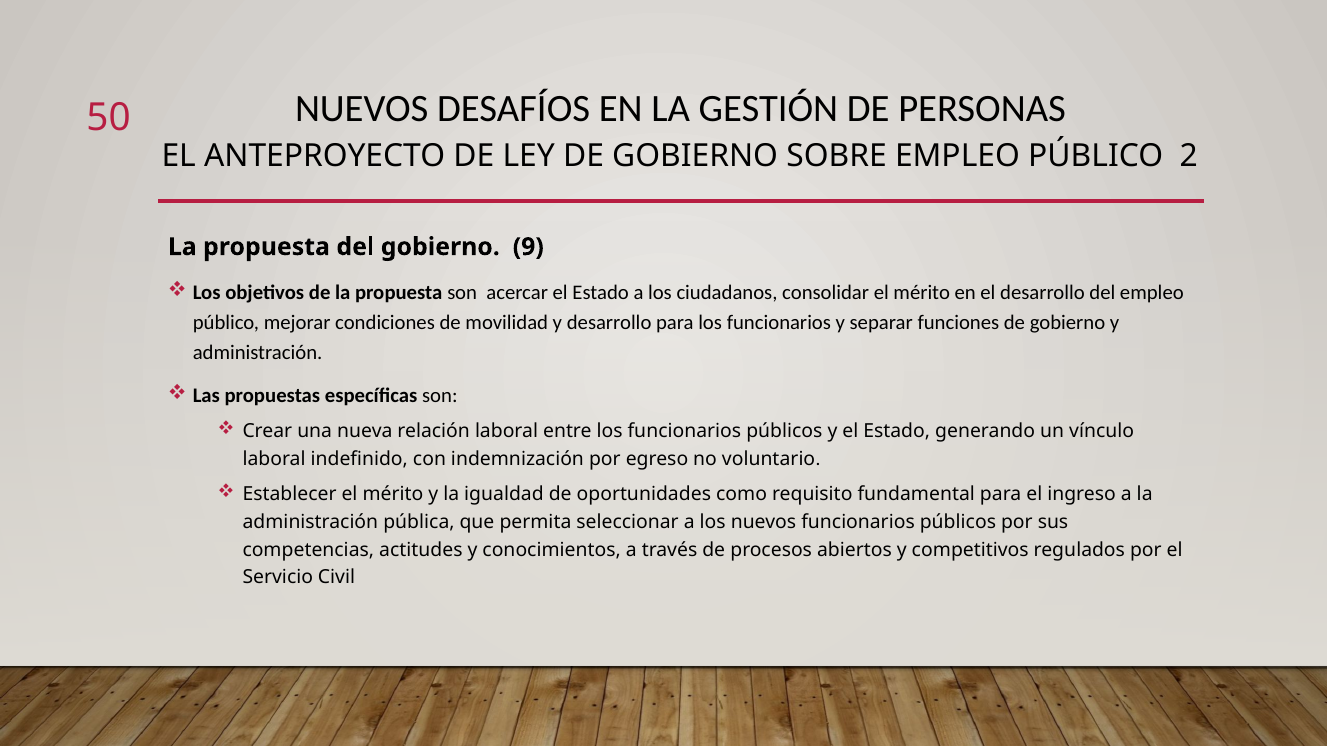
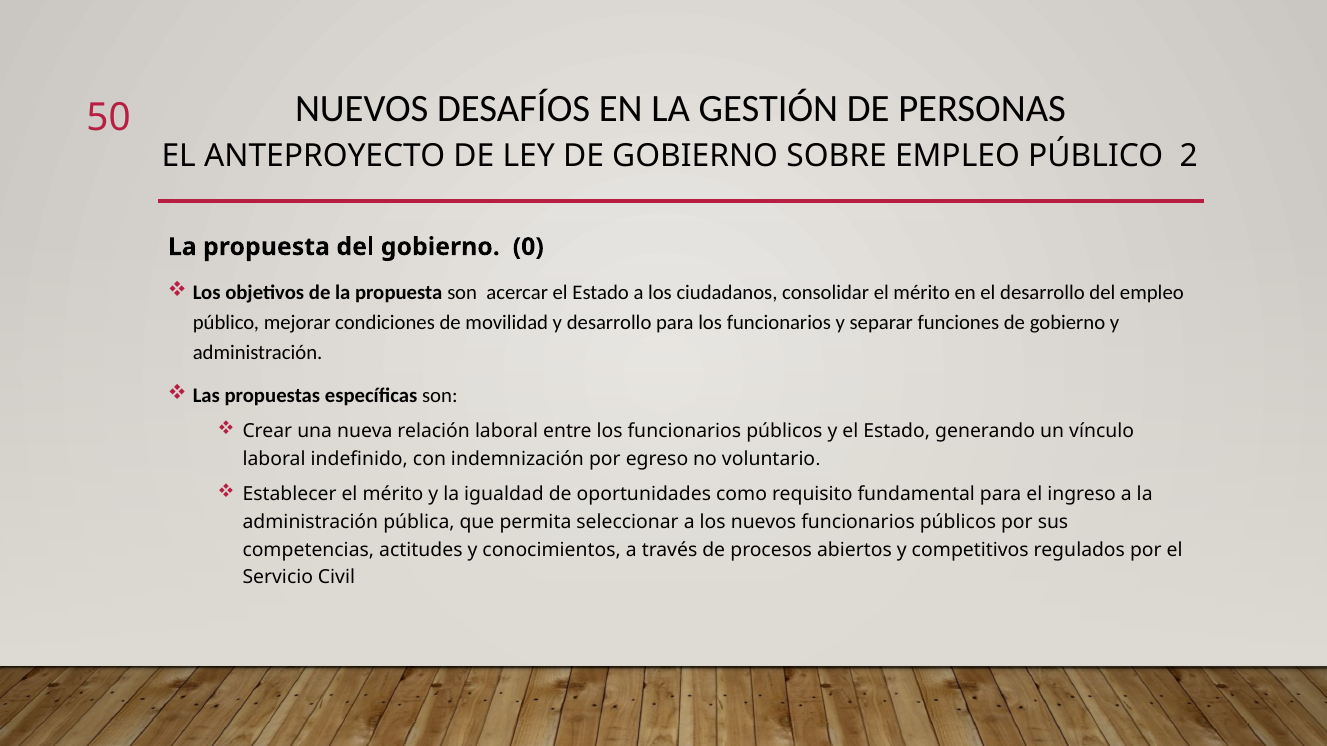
9: 9 -> 0 (528, 247)
